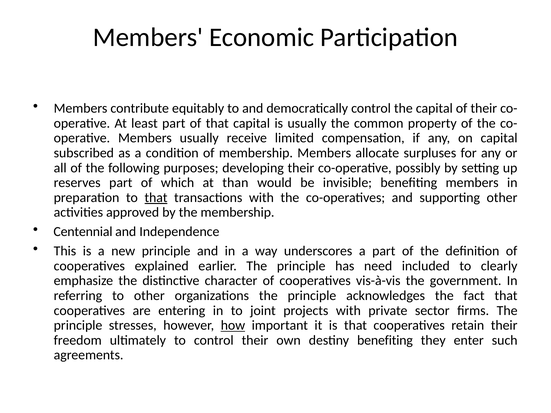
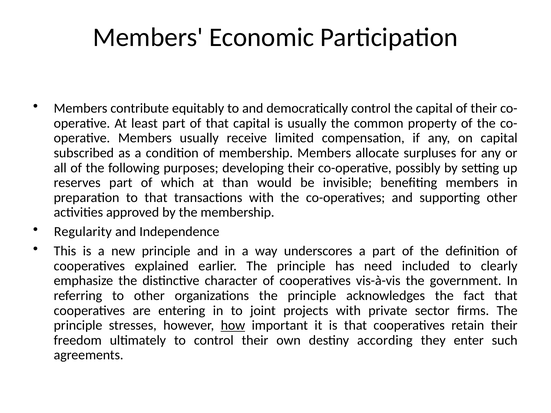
that underline: present -> none (156, 198)
Centennial: Centennial -> Regularity (83, 232)
destiny benefiting: benefiting -> according (385, 340)
